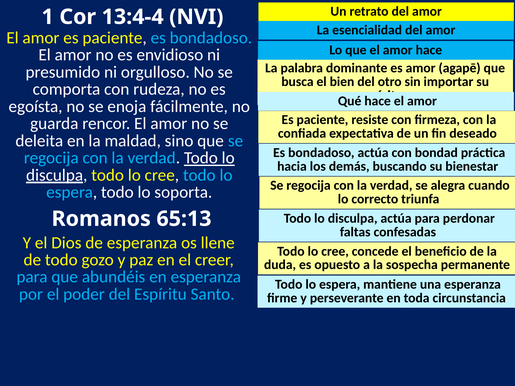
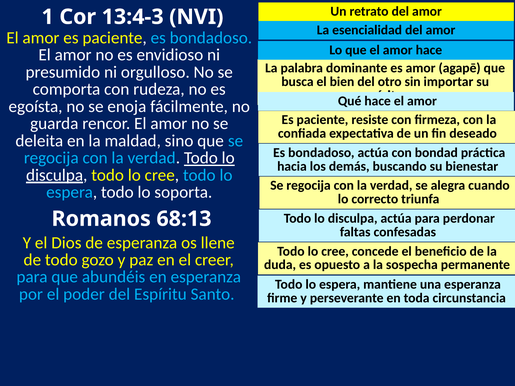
13:4-4: 13:4-4 -> 13:4-3 (133, 17)
65:13: 65:13 -> 68:13 (184, 219)
